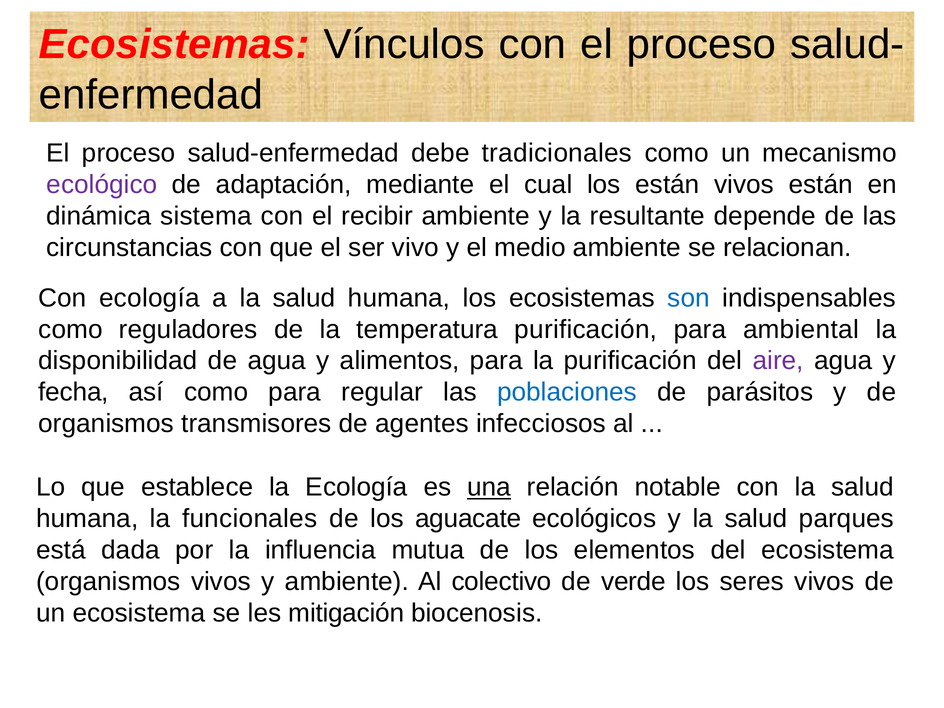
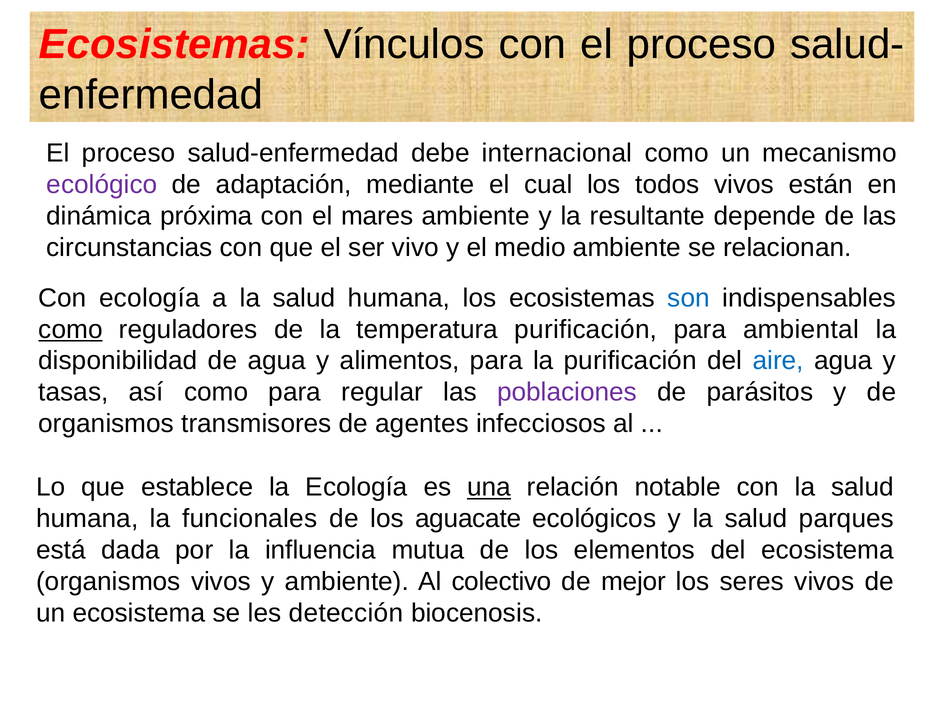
tradicionales: tradicionales -> internacional (557, 153)
los están: están -> todos (667, 185)
sistema: sistema -> próxima (206, 216)
recibir: recibir -> mares (377, 216)
como underline: none -> present (71, 329)
aire colour: purple -> blue (778, 361)
fecha: fecha -> tasas (73, 392)
poblaciones colour: blue -> purple (567, 392)
verde: verde -> mejor (633, 582)
mitigación: mitigación -> detección (346, 613)
